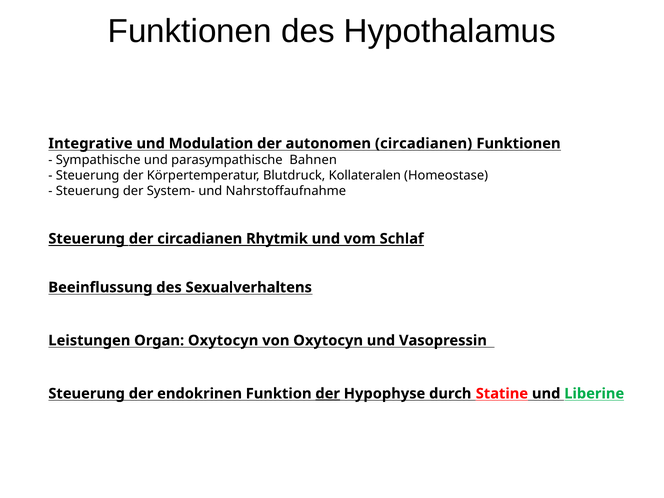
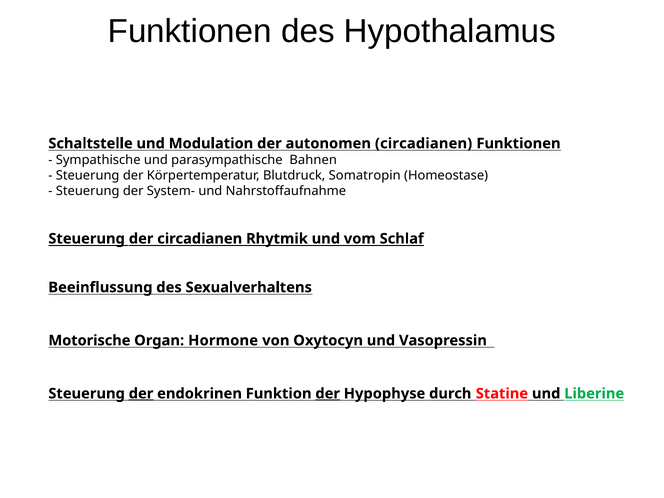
Integrative: Integrative -> Schaltstelle (91, 143)
Kollateralen: Kollateralen -> Somatropin (365, 175)
Leistungen: Leistungen -> Motorische (89, 340)
Organ Oxytocyn: Oxytocyn -> Hormone (223, 340)
der underline: none -> present (141, 394)
